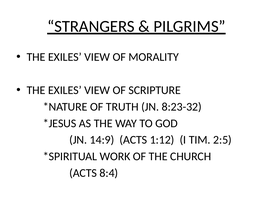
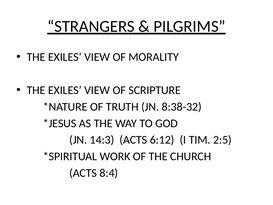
8:23-32: 8:23-32 -> 8:38-32 (182, 107)
14:9: 14:9 -> 14:3 (102, 140)
1:12: 1:12 -> 6:12 (162, 140)
